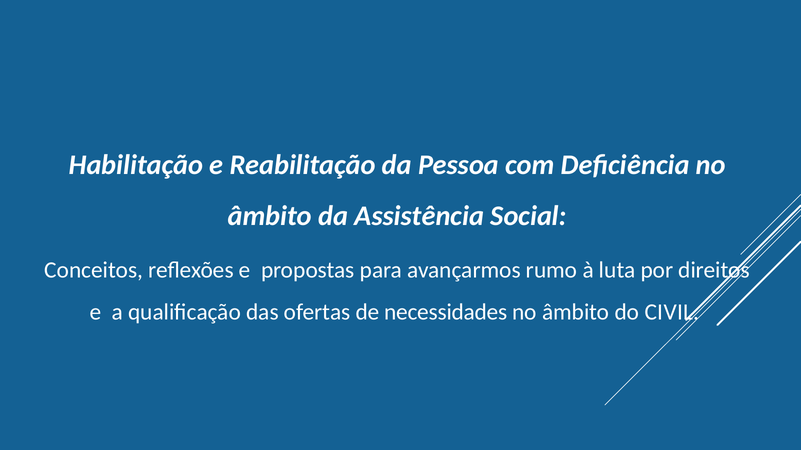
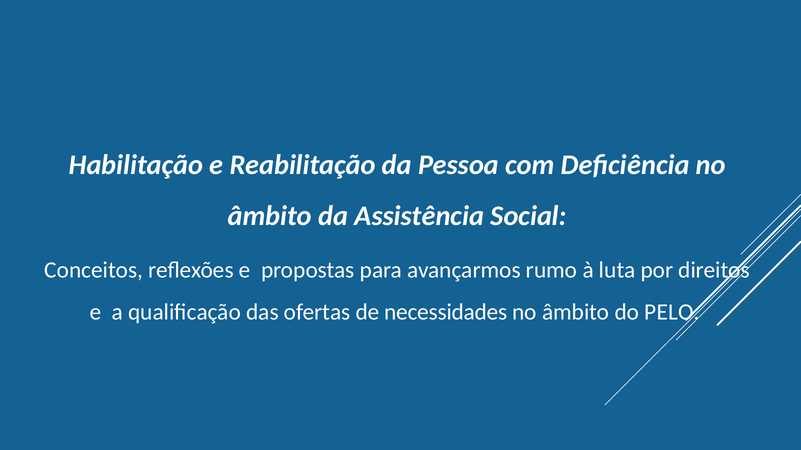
CIVIL: CIVIL -> PELO (672, 312)
